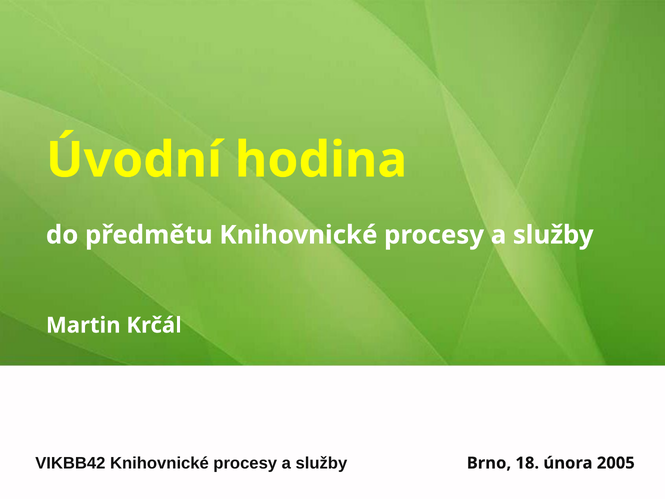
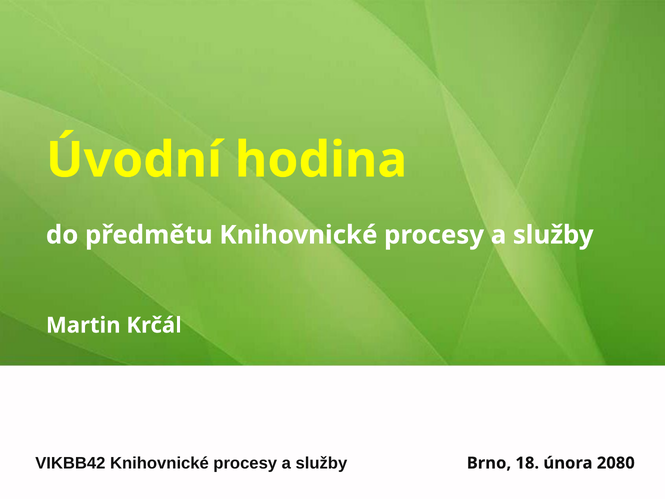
2005: 2005 -> 2080 (616, 463)
